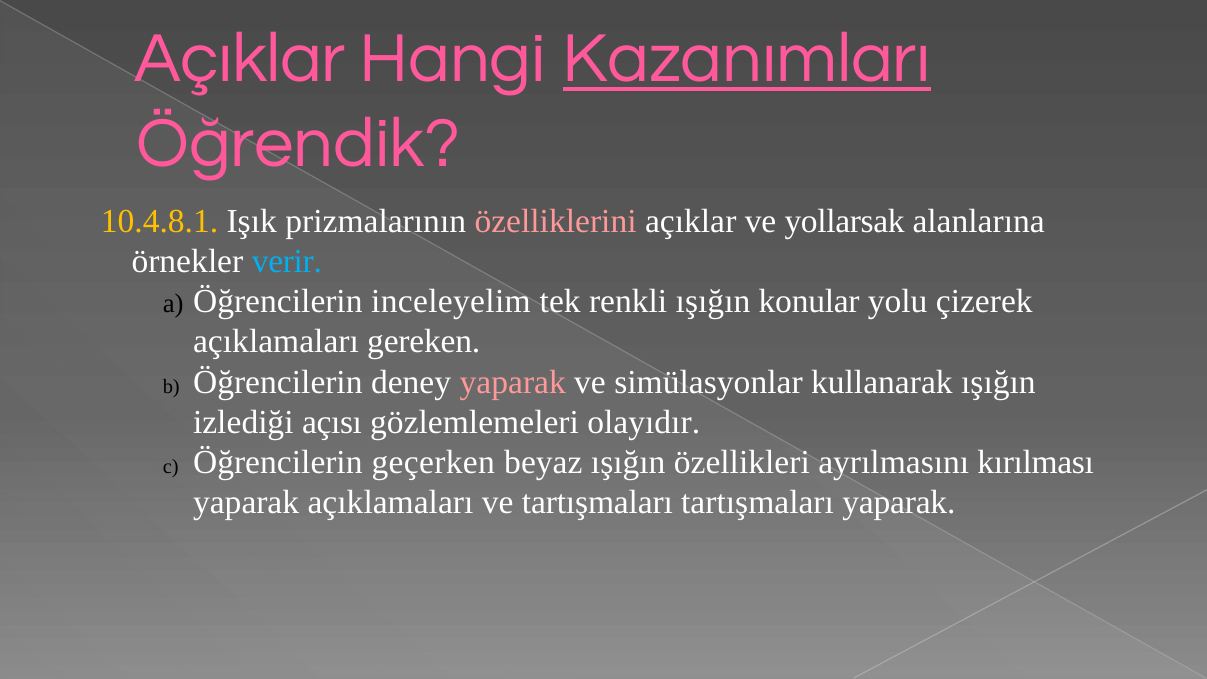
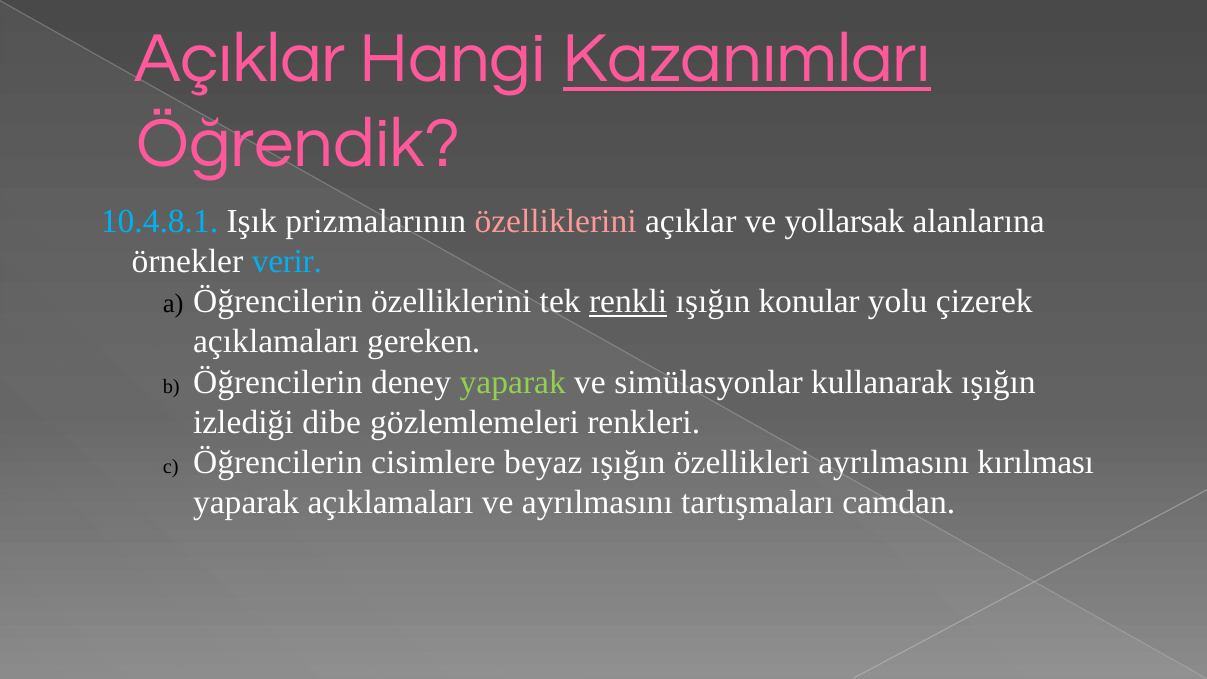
10.4.8.1 colour: yellow -> light blue (160, 221)
Öğrencilerin inceleyelim: inceleyelim -> özelliklerini (451, 301)
renkli underline: none -> present (628, 301)
yaparak colour: pink -> light green (513, 382)
açısı: açısı -> dibe (332, 422)
olayıdır: olayıdır -> renkleri (644, 422)
geçerken: geçerken -> cisimlere (433, 462)
ve tartışmaları: tartışmaları -> ayrılmasını (597, 503)
tartışmaları yaparak: yaparak -> camdan (899, 503)
